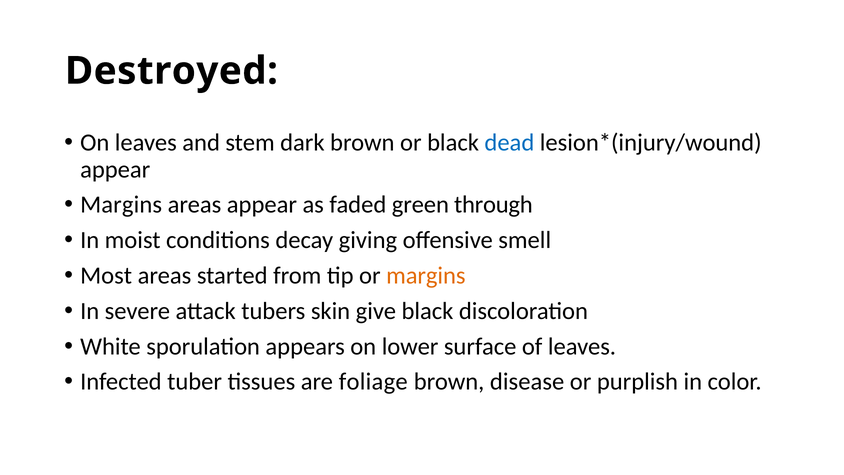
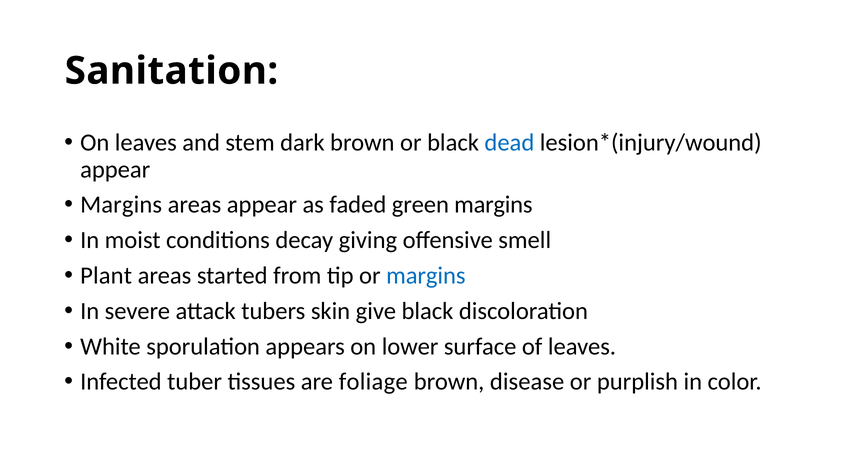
Destroyed: Destroyed -> Sanitation (171, 71)
green through: through -> margins (493, 205)
Most: Most -> Plant (106, 275)
margins colour: orange -> blue (426, 275)
